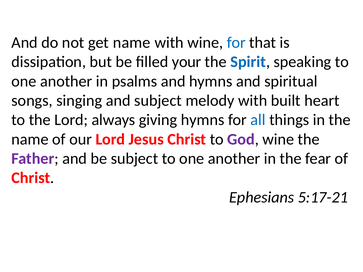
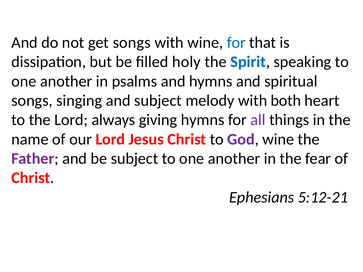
get name: name -> songs (132, 43)
your: your -> holy (186, 62)
built: built -> both (286, 101)
all colour: blue -> purple (258, 120)
5:17-21: 5:17-21 -> 5:12-21 (323, 197)
